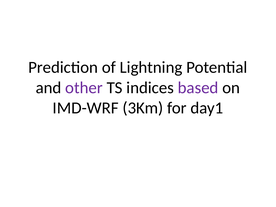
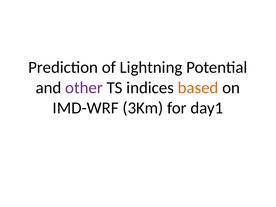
based colour: purple -> orange (198, 88)
